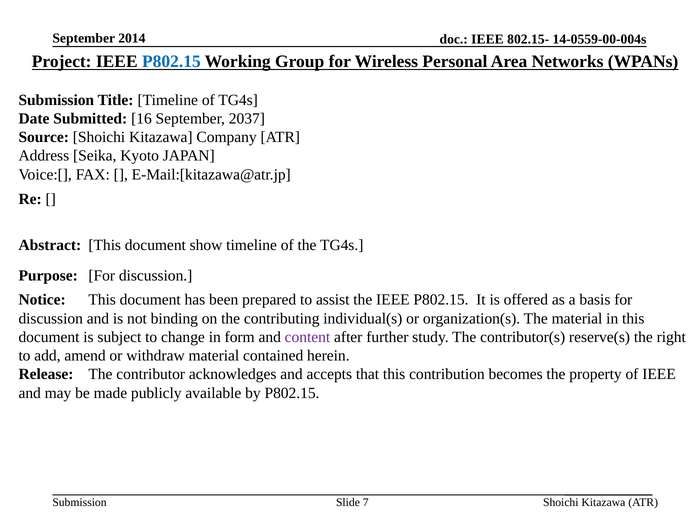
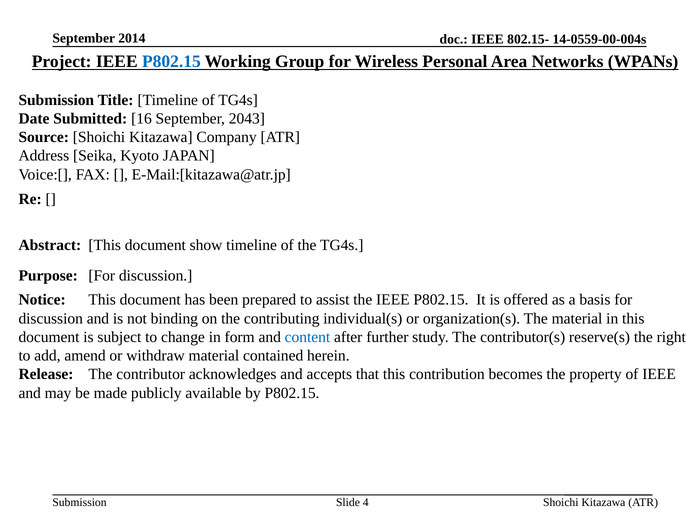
2037: 2037 -> 2043 (247, 119)
content colour: purple -> blue (307, 337)
7: 7 -> 4 (366, 503)
